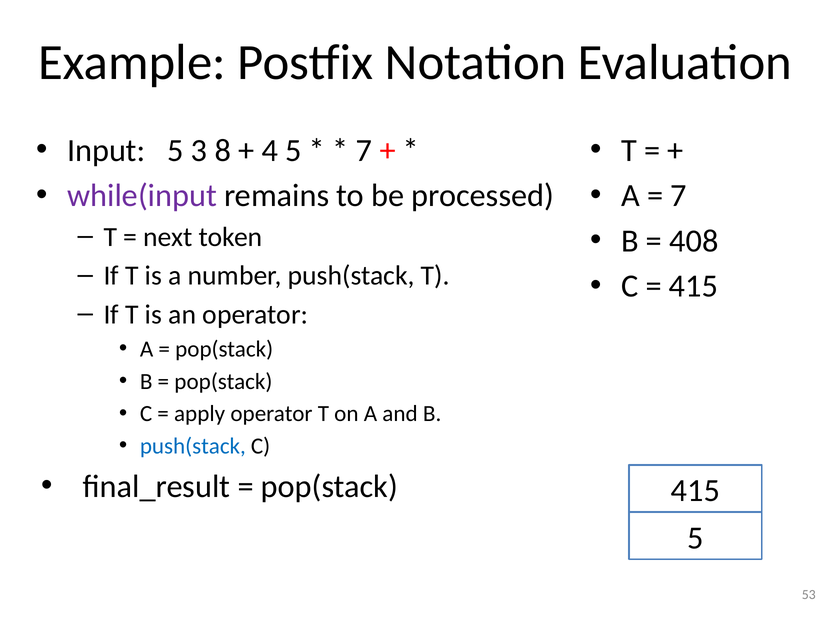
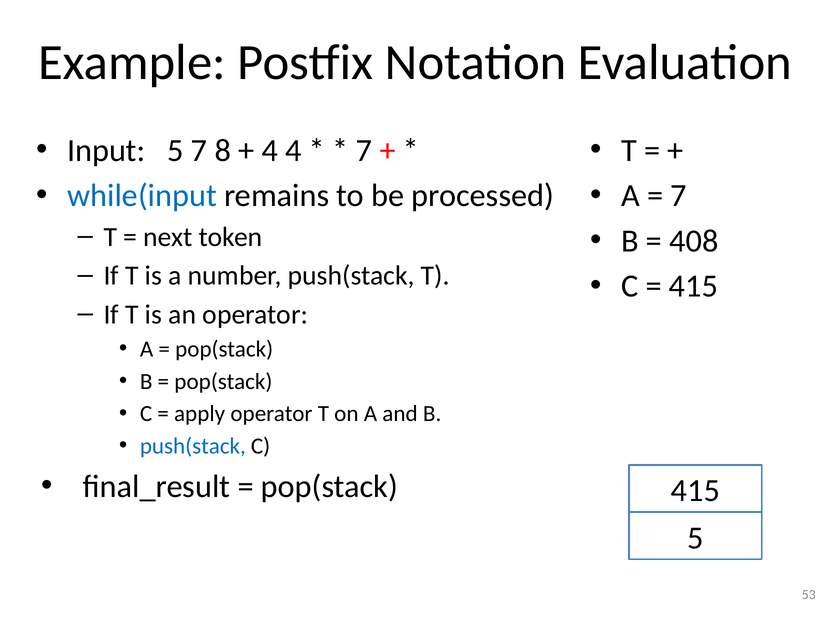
5 3: 3 -> 7 (199, 150)
4 5: 5 -> 4 (293, 150)
while(input colour: purple -> blue (142, 196)
